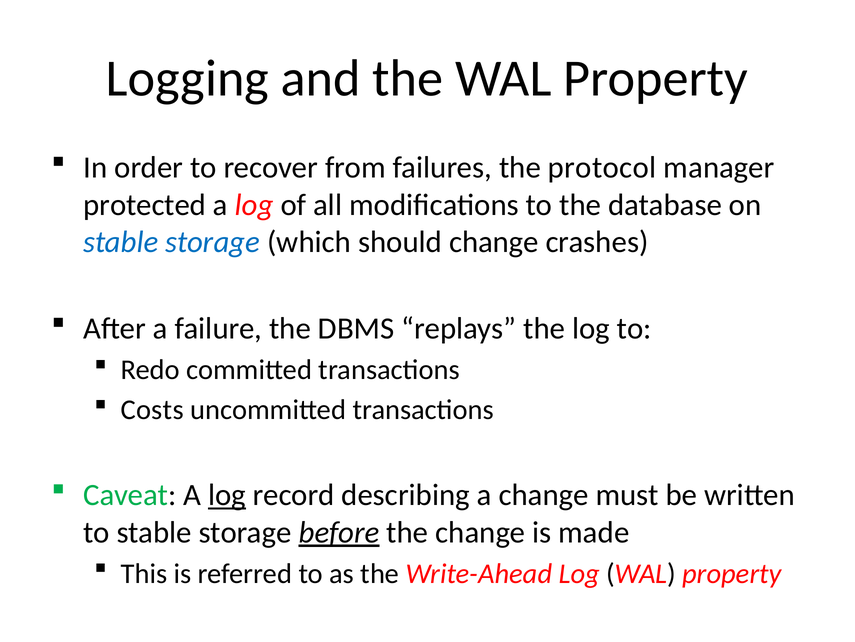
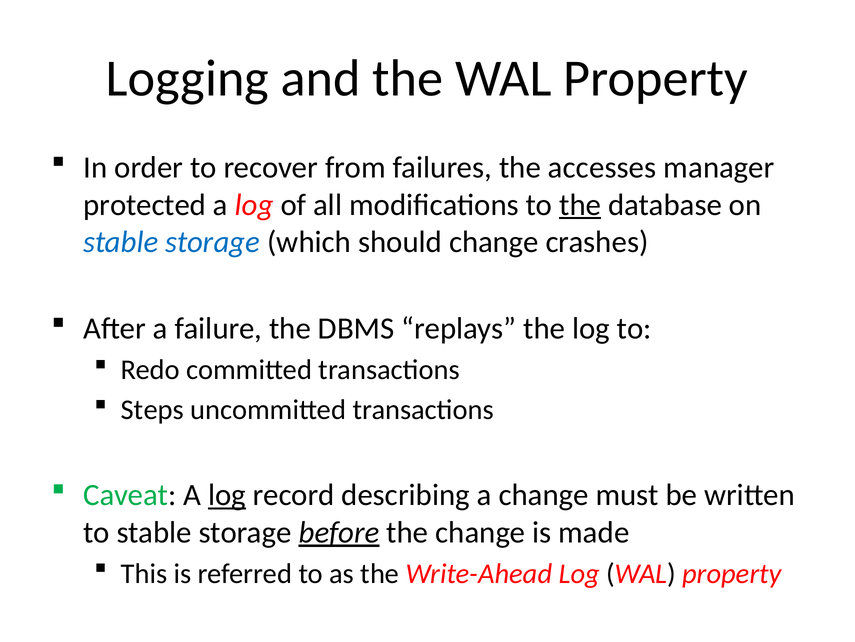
protocol: protocol -> accesses (602, 168)
the underline: none -> present (580, 205)
Costs: Costs -> Steps (152, 409)
